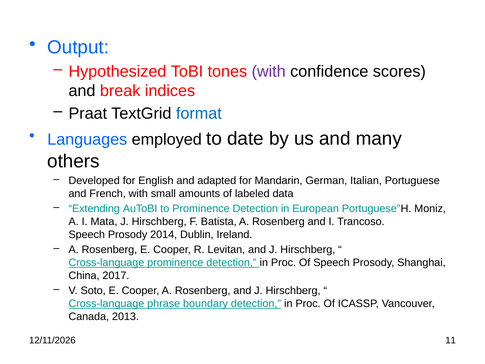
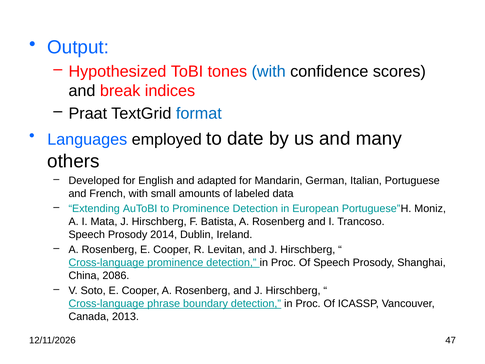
with colour: purple -> blue (269, 71)
2017: 2017 -> 2086 (116, 275)
11: 11 -> 47 (451, 340)
